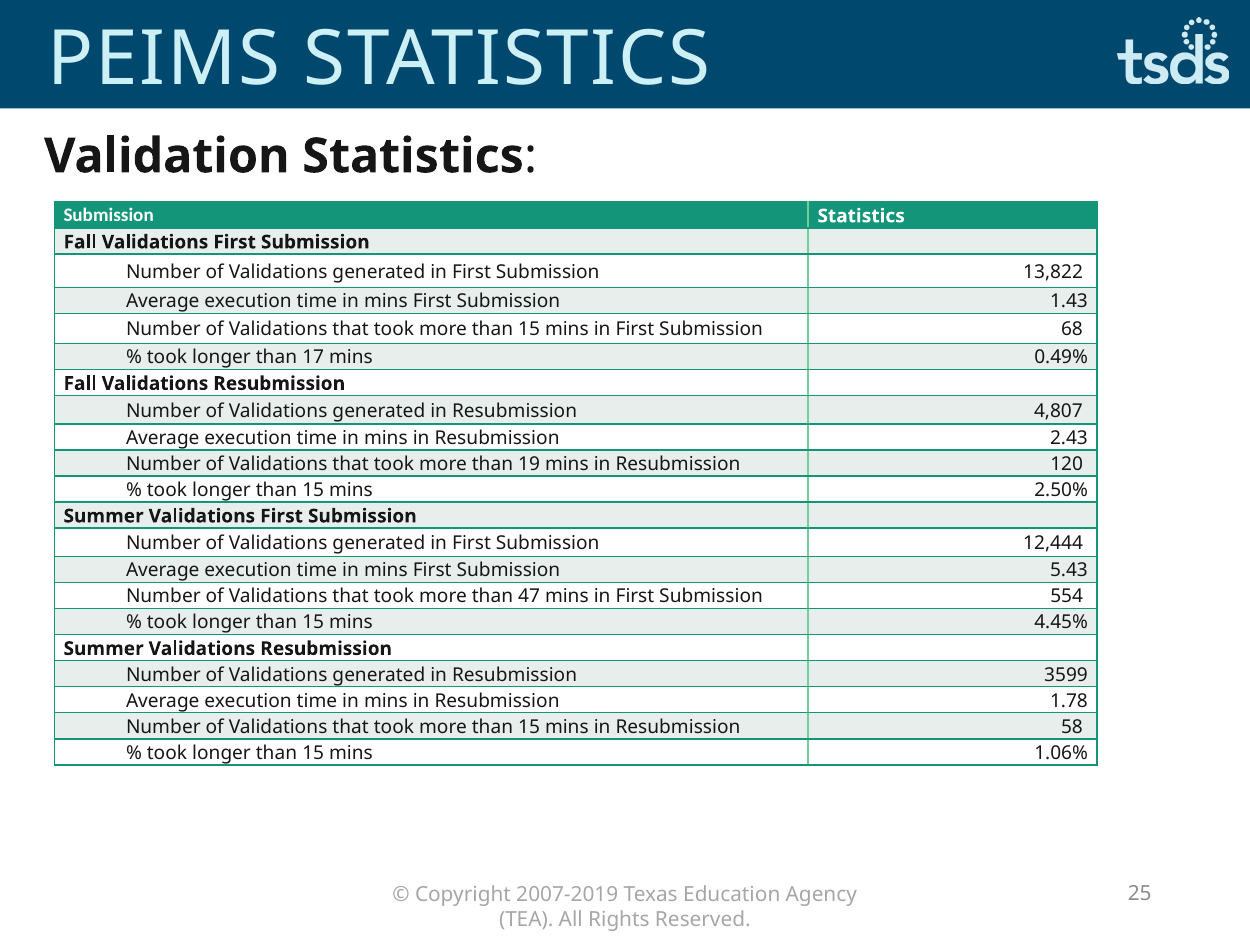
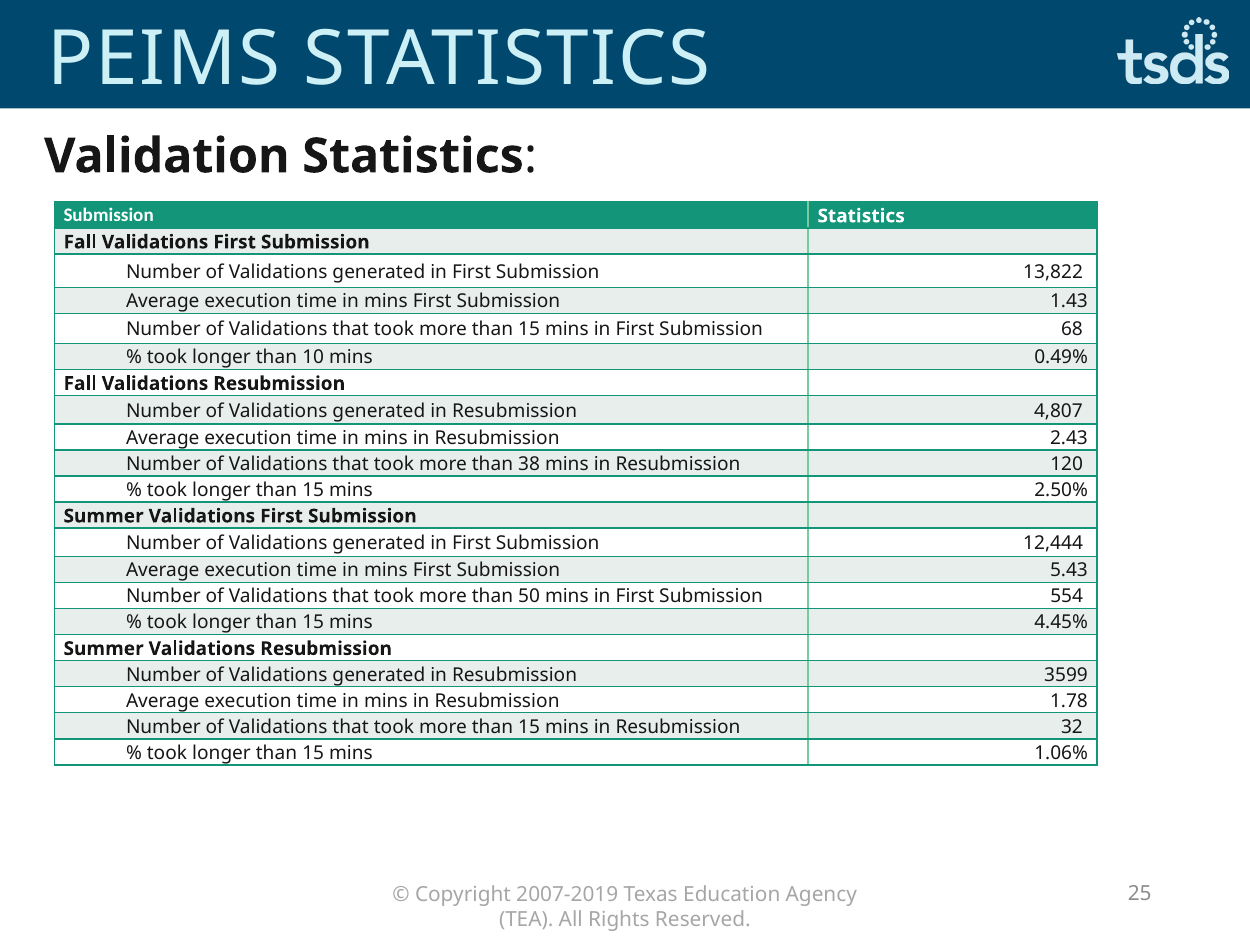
17: 17 -> 10 (313, 358)
19: 19 -> 38 (529, 464)
47: 47 -> 50 (529, 597)
58: 58 -> 32 (1072, 727)
